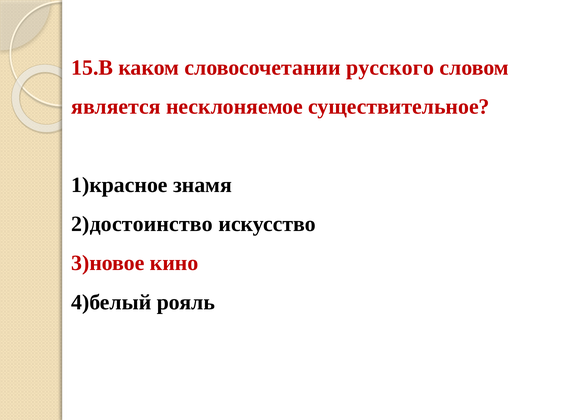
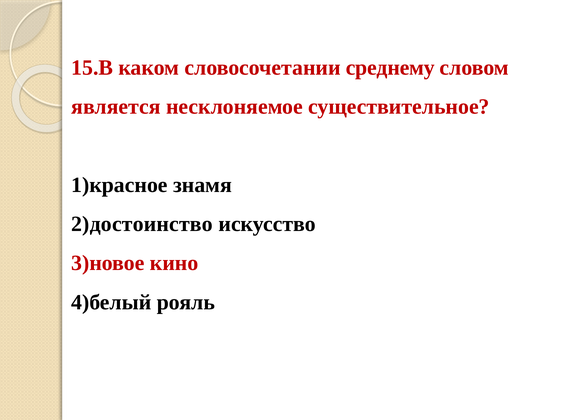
русского: русского -> среднему (390, 68)
